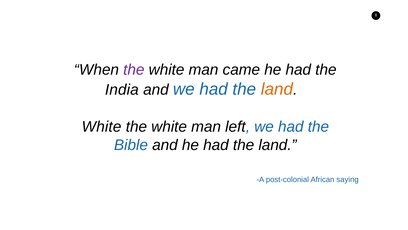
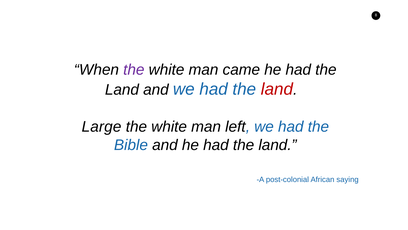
India: India -> Land (122, 90)
land colour: orange -> red (277, 89)
White: White -> Large (102, 127)
